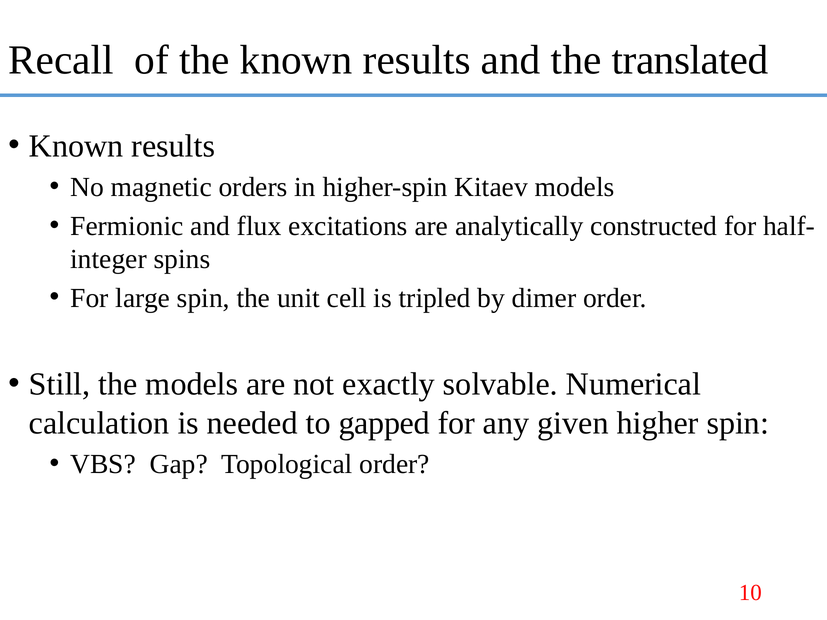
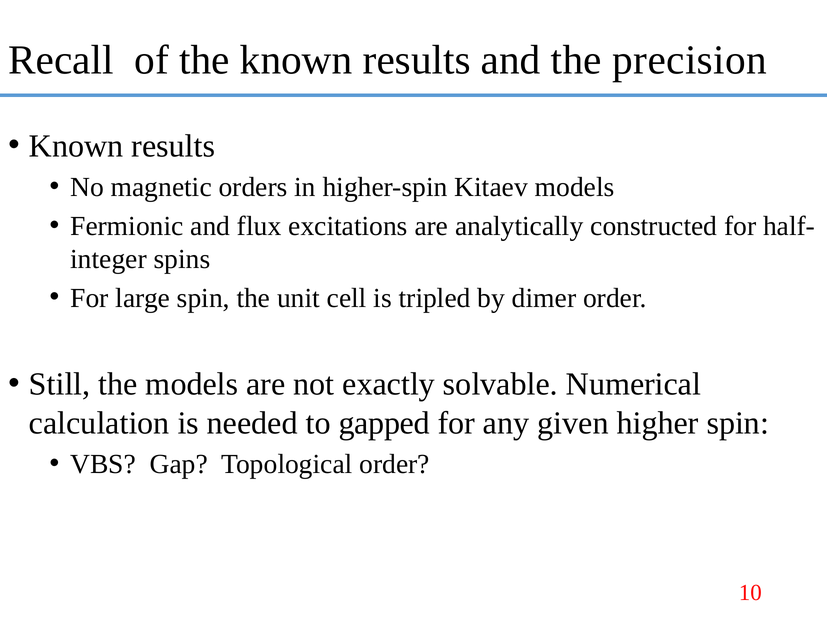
translated: translated -> precision (690, 60)
